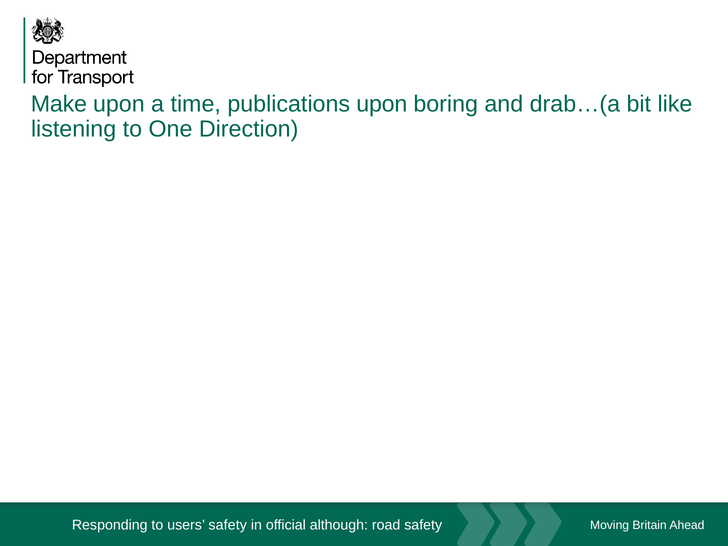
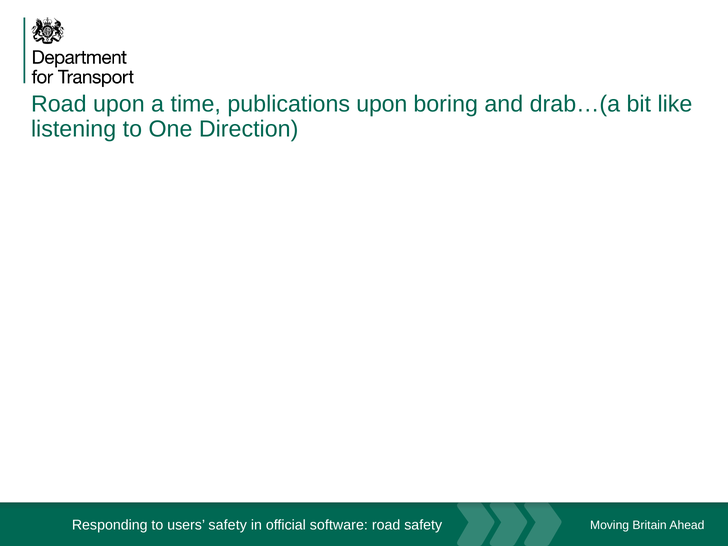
Make: Make -> Road (59, 104)
although: although -> software (339, 525)
